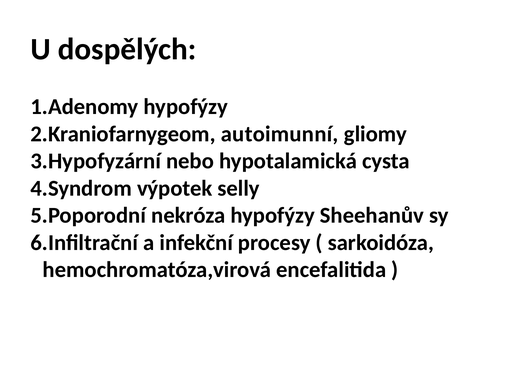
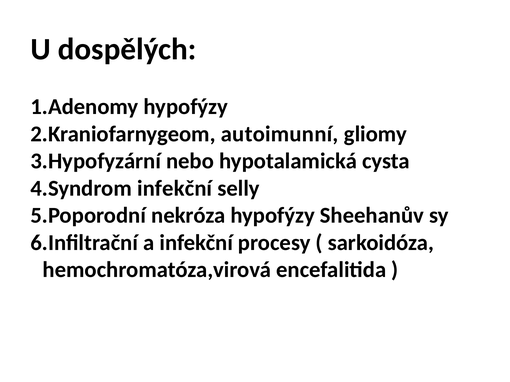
výpotek: výpotek -> infekční (175, 189)
